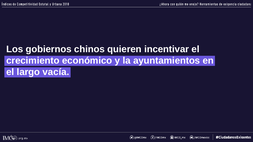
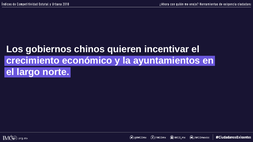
vacía: vacía -> norte (56, 72)
